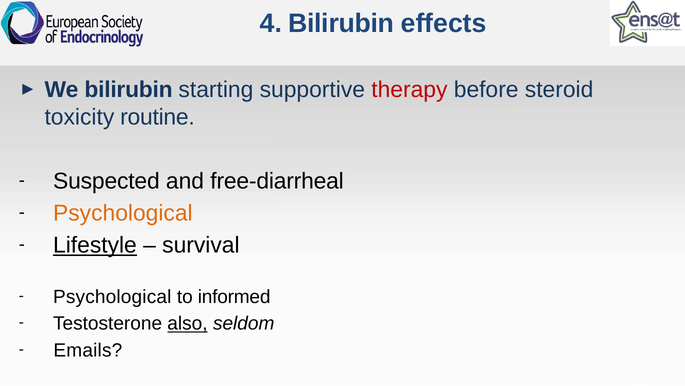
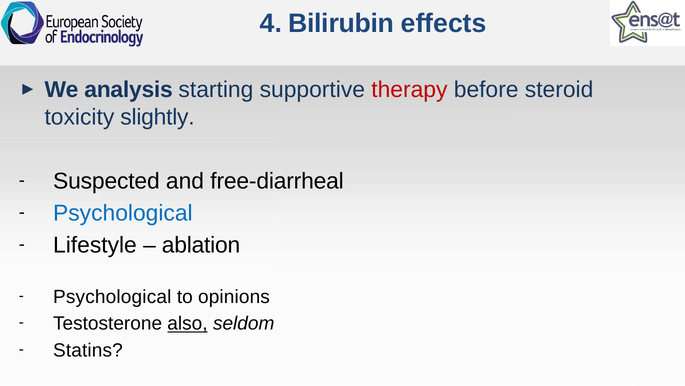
We bilirubin: bilirubin -> analysis (129, 90)
routine: routine -> slightly (157, 117)
Psychological colour: orange -> blue (123, 213)
Lifestyle underline: present -> none (95, 245)
survival: survival -> ablation (201, 245)
informed: informed -> opinions (234, 296)
Emails: Emails -> Statins (88, 350)
